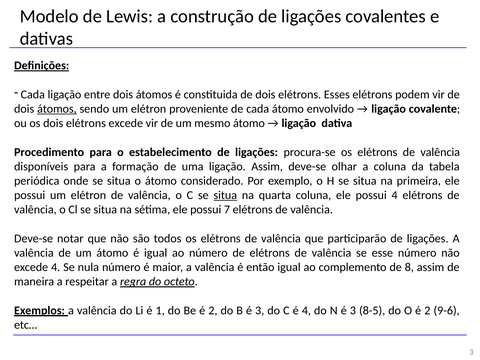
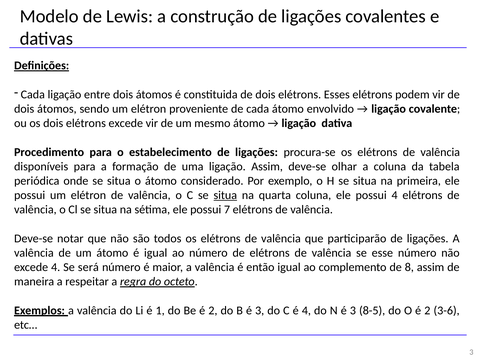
átomos underline: present -> none (57, 109)
nula: nula -> será (88, 267)
9-6: 9-6 -> 3-6 (447, 310)
